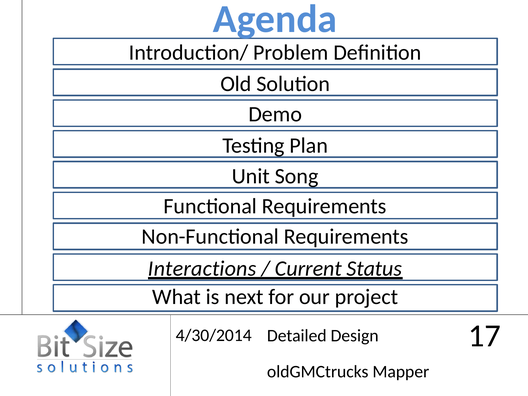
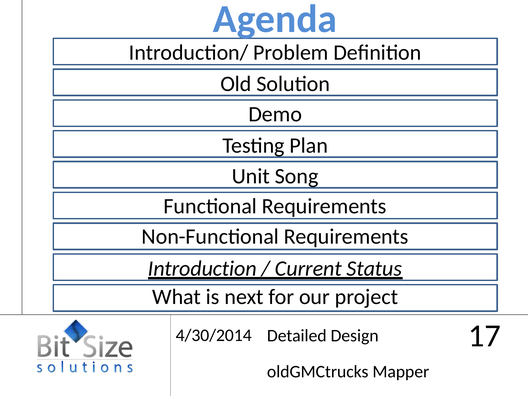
Interactions: Interactions -> Introduction (202, 269)
